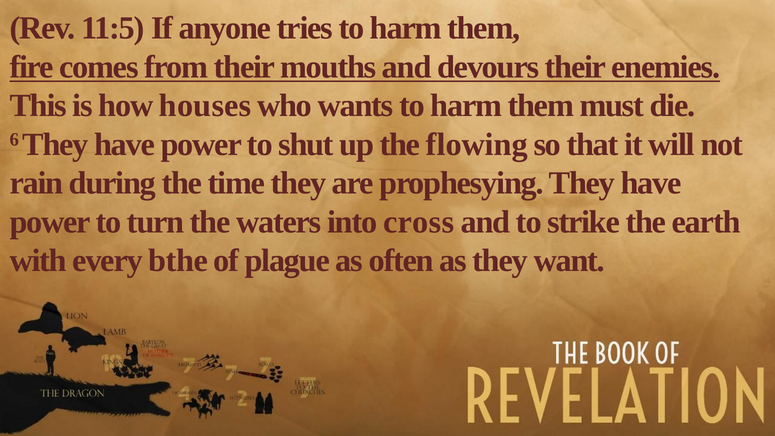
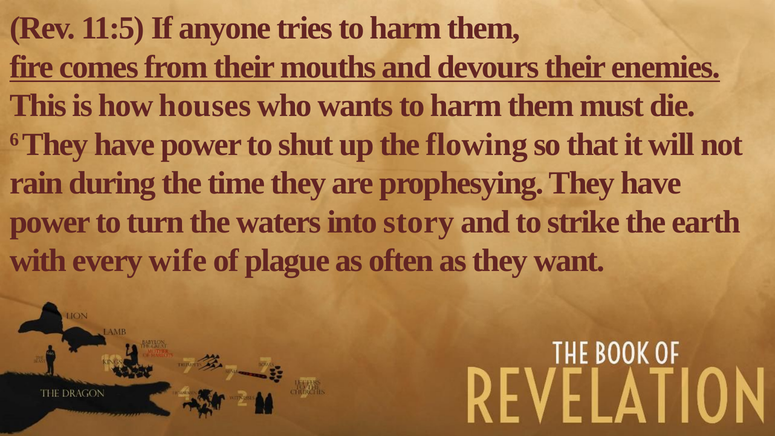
cross: cross -> story (419, 222)
bthe: bthe -> wife (178, 261)
